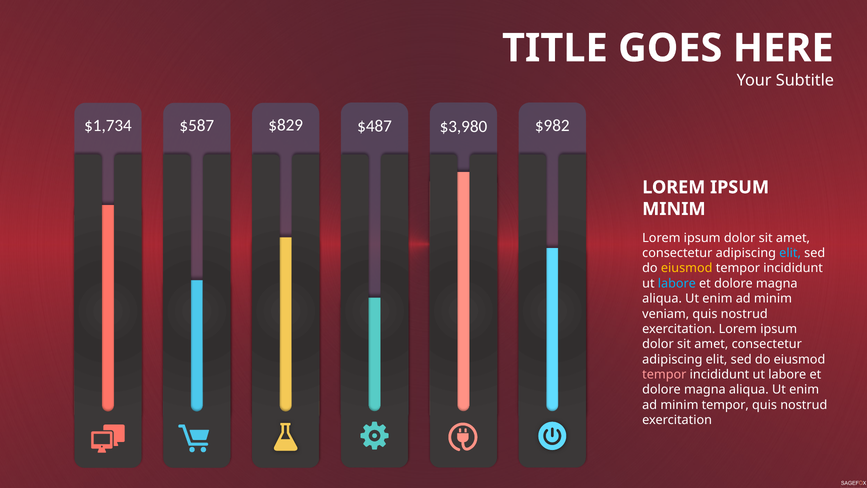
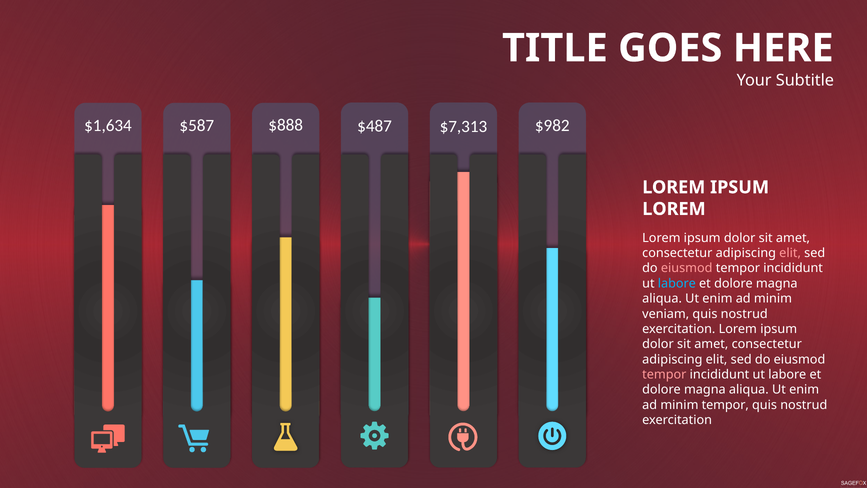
$1,734: $1,734 -> $1,634 (108, 125)
$829: $829 -> $888 (286, 125)
$3,980: $3,980 -> $7,313 (463, 127)
MINIM: MINIM -> LOREM (674, 209)
elit colour: light blue -> pink (790, 253)
eiusmod colour: yellow -> pink (687, 268)
